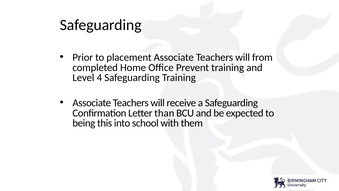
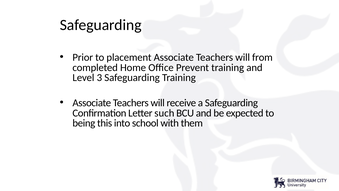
4: 4 -> 3 (99, 78)
than: than -> such (164, 113)
